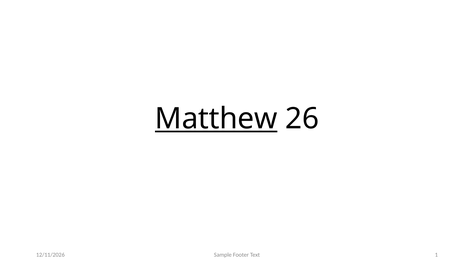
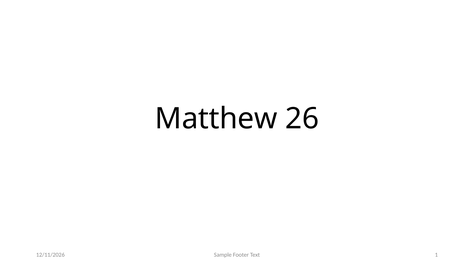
Matthew underline: present -> none (216, 118)
